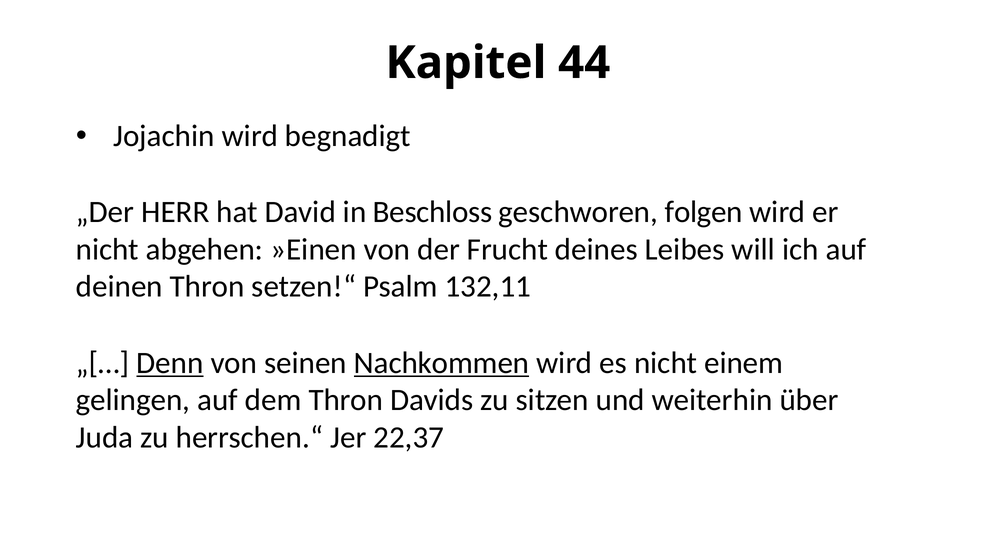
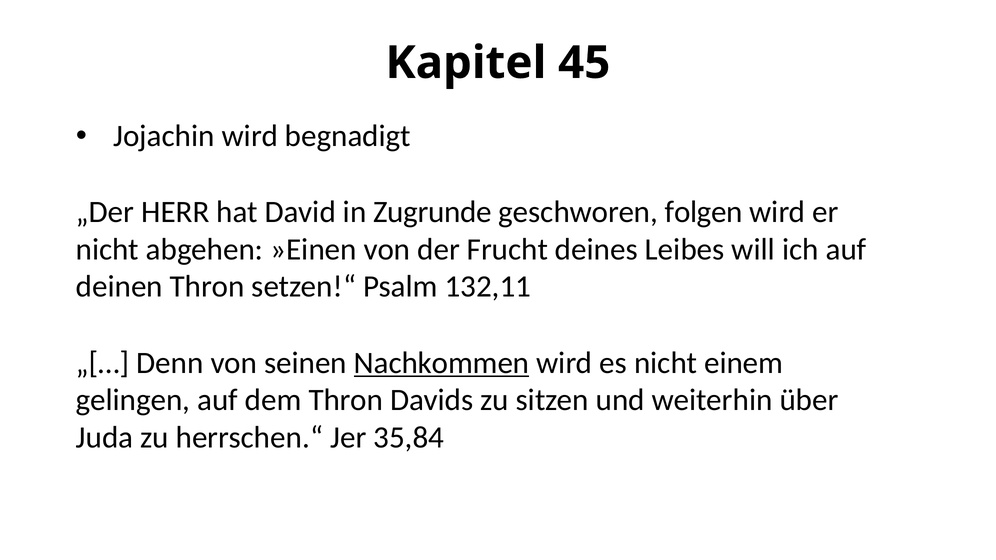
44: 44 -> 45 (584, 63)
Beschloss: Beschloss -> Zugrunde (433, 212)
Denn underline: present -> none (170, 363)
22,37: 22,37 -> 35,84 (409, 438)
